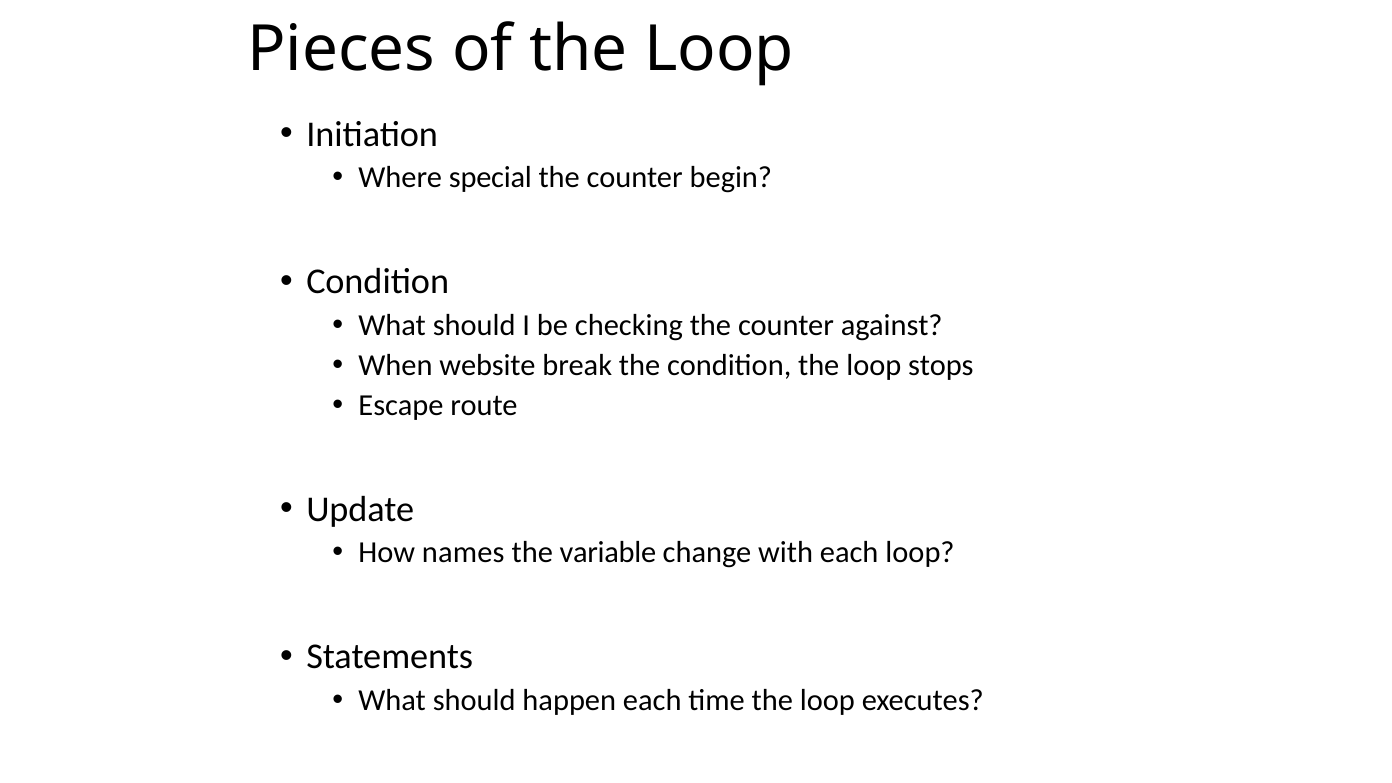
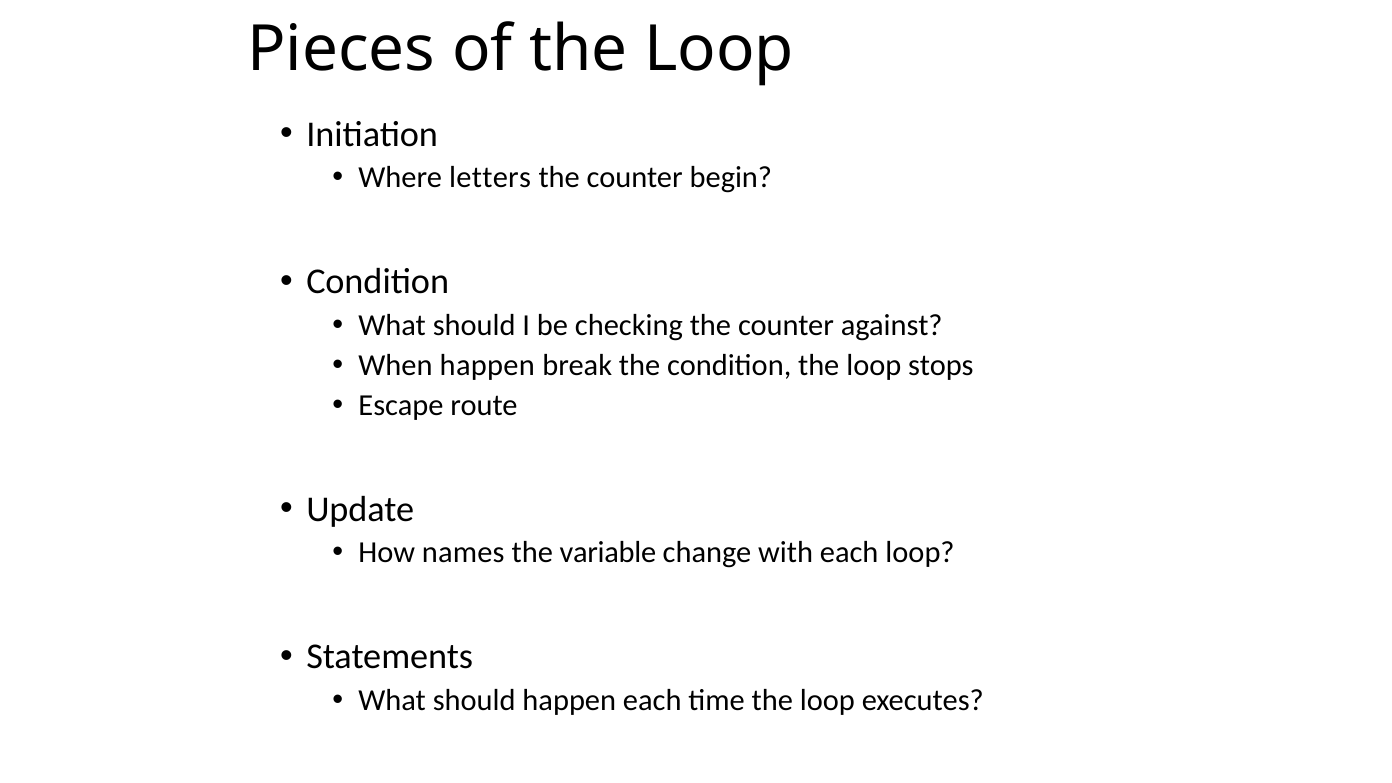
special: special -> letters (490, 178)
When website: website -> happen (487, 365)
